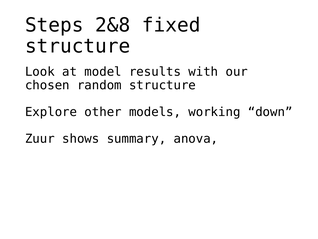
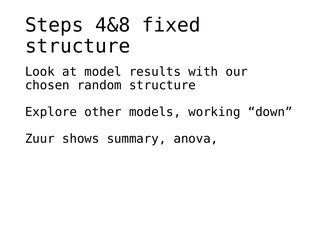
2&8: 2&8 -> 4&8 (113, 25)
